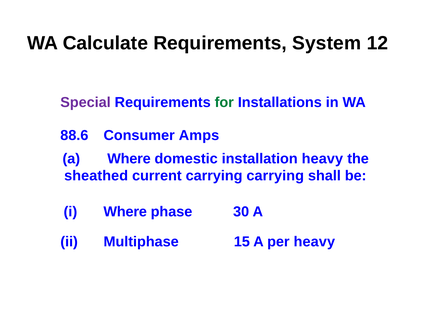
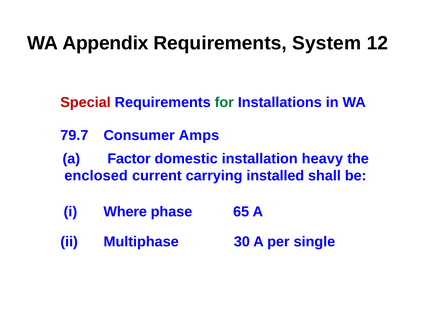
Calculate: Calculate -> Appendix (105, 43)
Special colour: purple -> red (86, 102)
88.6: 88.6 -> 79.7 (74, 135)
a Where: Where -> Factor (129, 159)
sheathed: sheathed -> enclosed (96, 176)
carrying carrying: carrying -> installed (275, 176)
30: 30 -> 65 (241, 212)
15: 15 -> 30 (242, 242)
per heavy: heavy -> single (314, 242)
